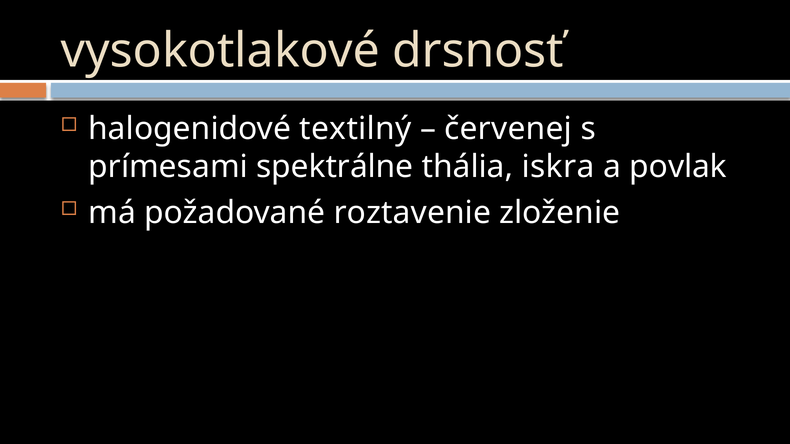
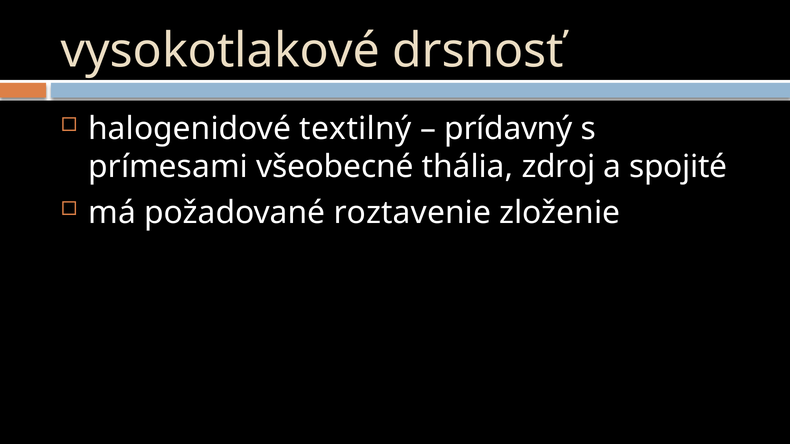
červenej: červenej -> prídavný (508, 129)
spektrálne: spektrálne -> všeobecné (335, 167)
iskra: iskra -> zdroj (559, 167)
povlak: povlak -> spojité (678, 167)
